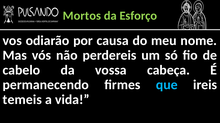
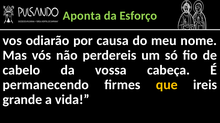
Mortos: Mortos -> Aponta (82, 16)
que colour: light blue -> yellow (167, 85)
temeis: temeis -> grande (22, 100)
